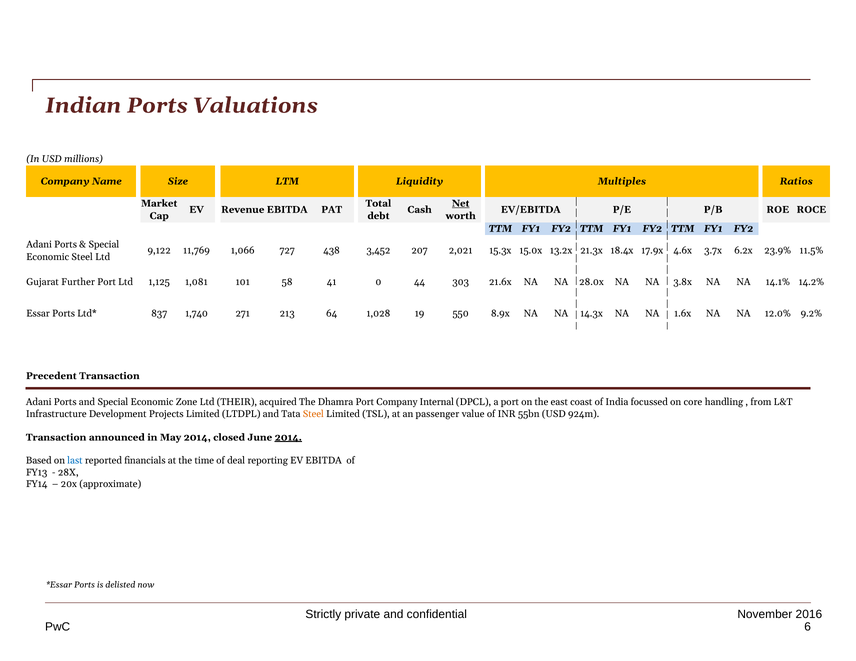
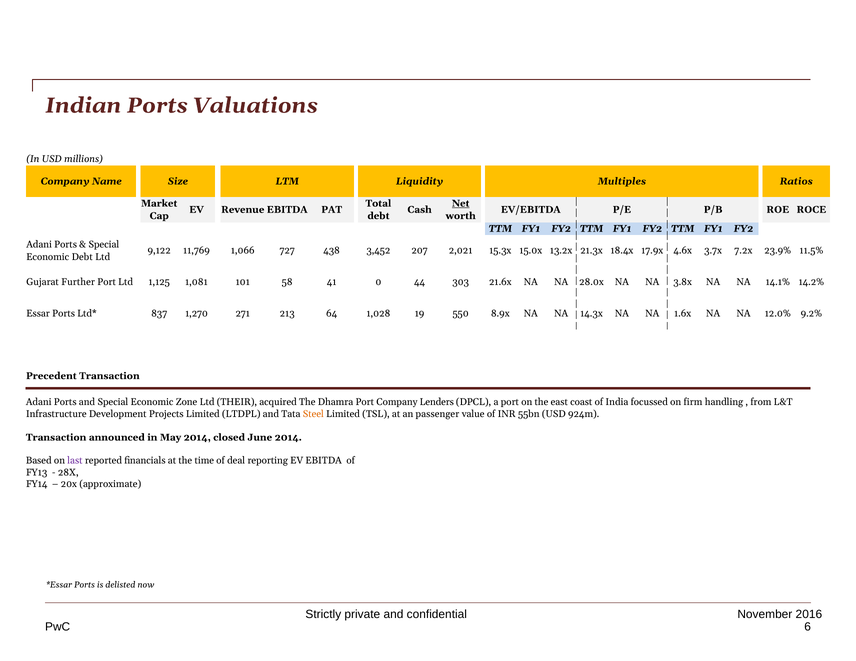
6.2x: 6.2x -> 7.2x (743, 251)
Economic Steel: Steel -> Debt (82, 257)
1,740: 1,740 -> 1,270 (197, 314)
Internal: Internal -> Lenders (437, 403)
core: core -> firm (693, 403)
2014 underline: present -> none (288, 438)
last colour: blue -> purple (75, 461)
